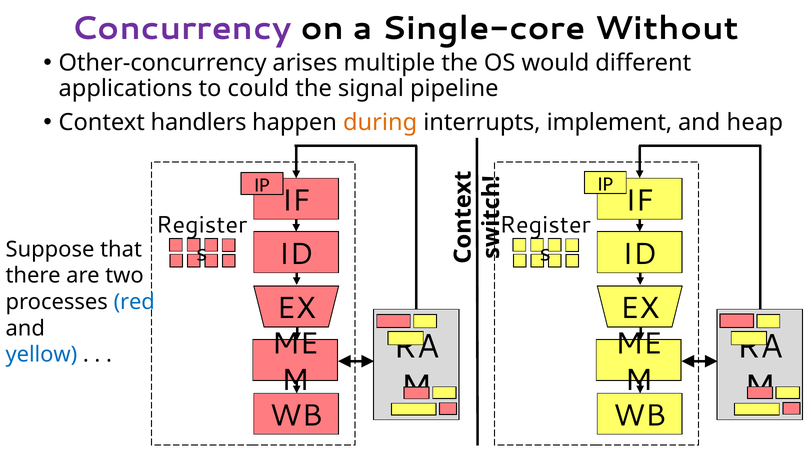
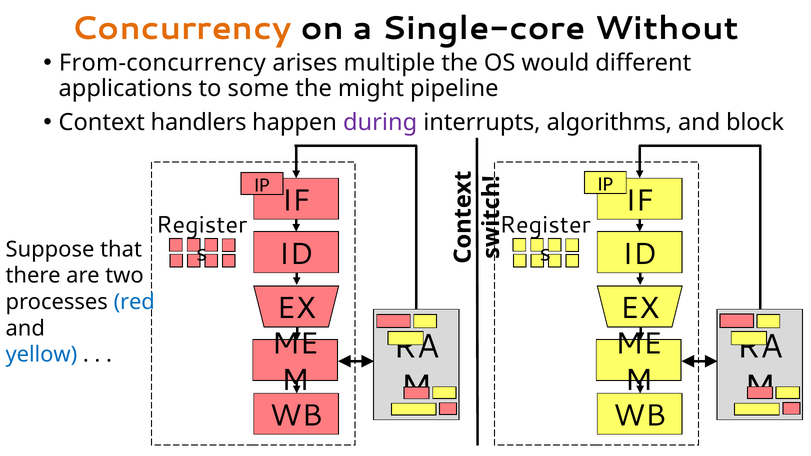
Concurrency colour: purple -> orange (182, 28)
Other-concurrency: Other-concurrency -> From-concurrency (162, 63)
could: could -> some (258, 89)
signal: signal -> might (371, 89)
during colour: orange -> purple (380, 123)
implement: implement -> algorithms (609, 123)
heap: heap -> block (755, 123)
